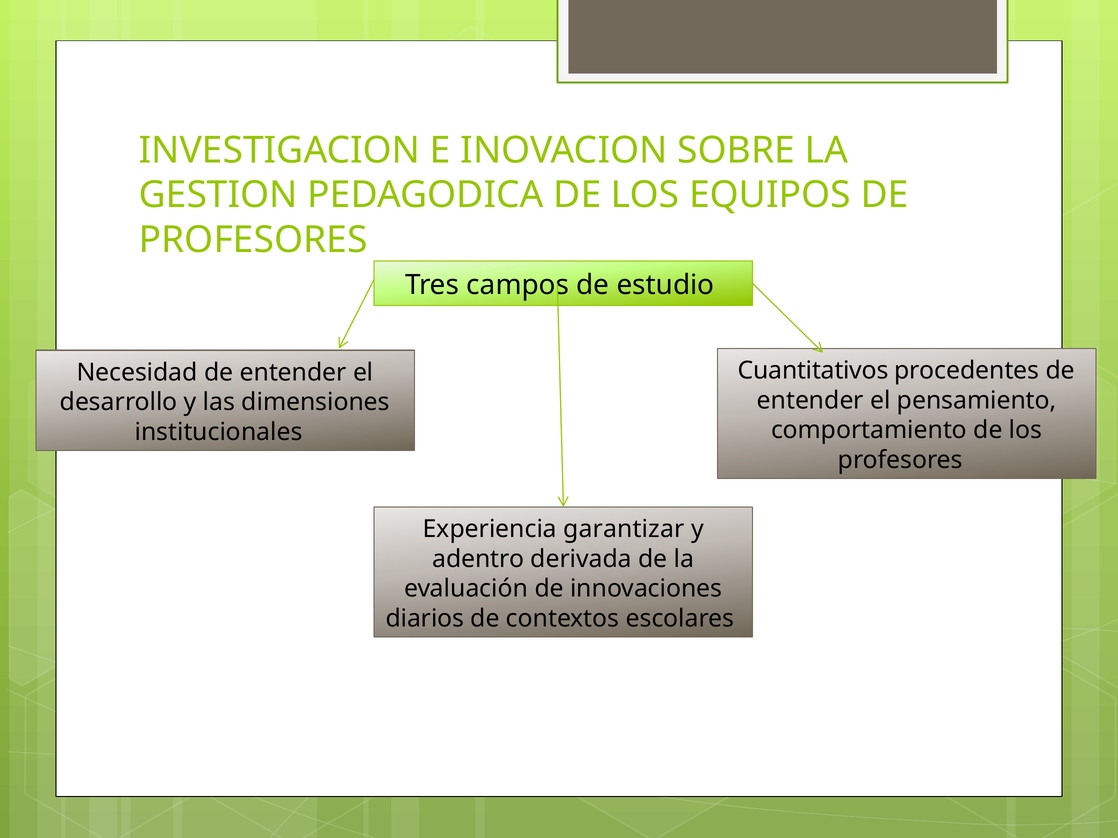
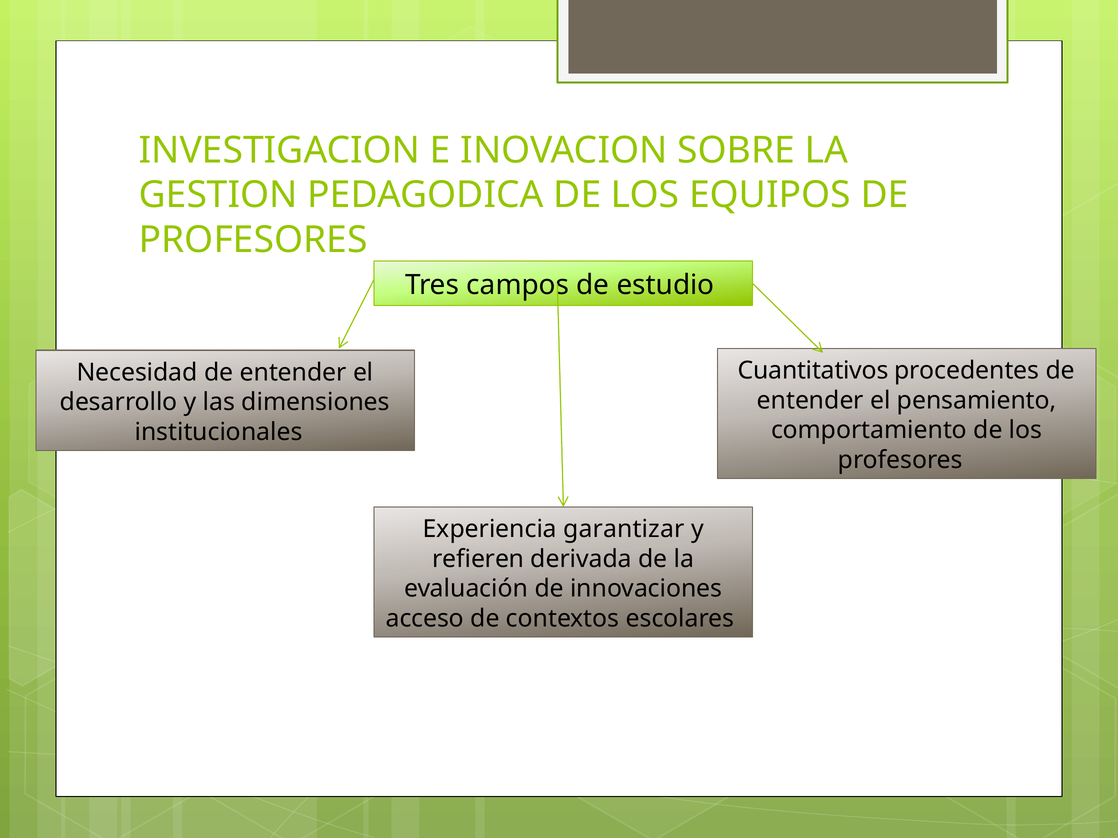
adentro: adentro -> refieren (478, 559)
diarios: diarios -> acceso (425, 619)
